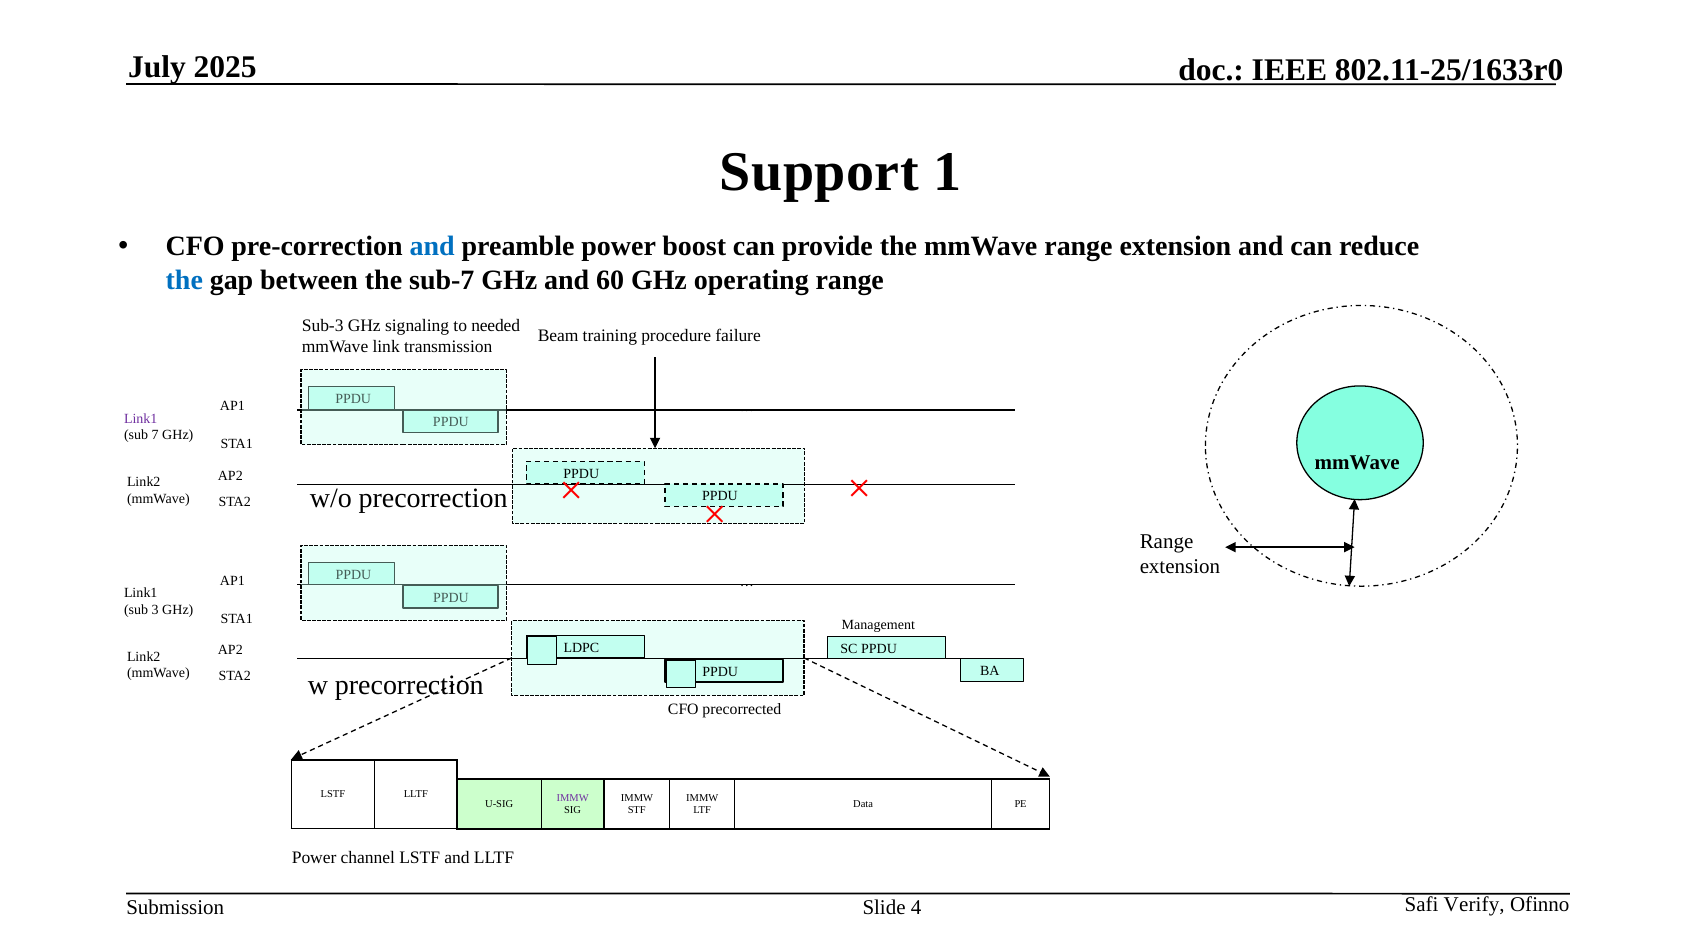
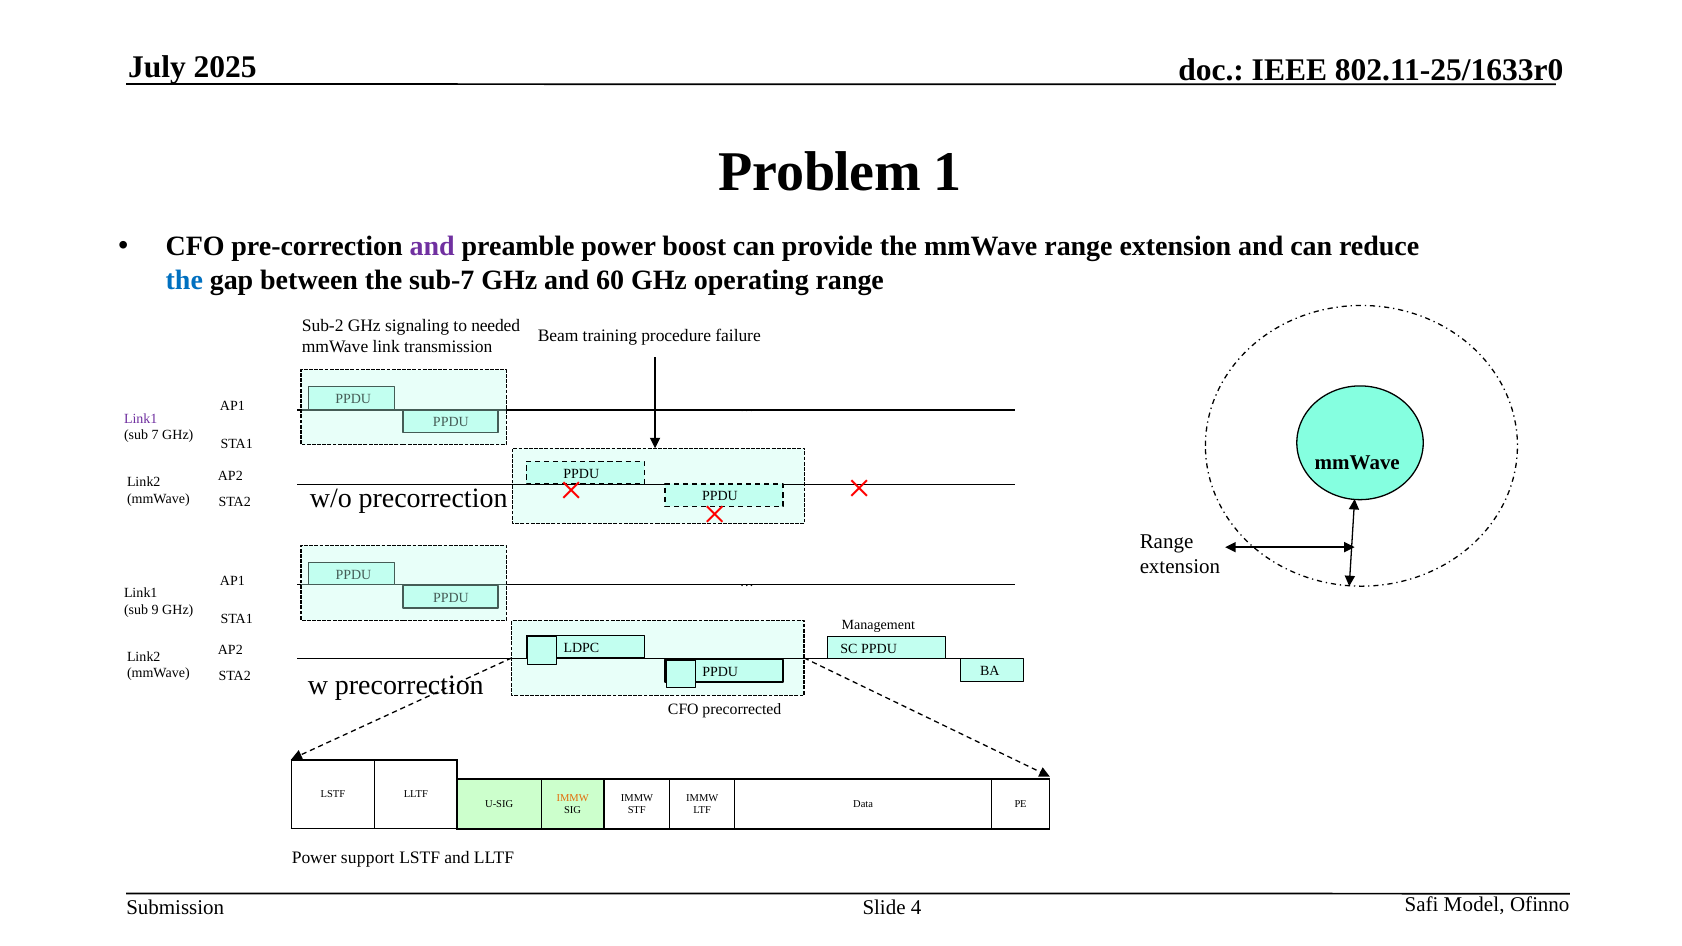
Support: Support -> Problem (820, 172)
and colour: blue -> purple (432, 247)
Sub-3: Sub-3 -> Sub-2 (323, 326)
3: 3 -> 9 (155, 610)
IMMW colour: purple -> orange (573, 798)
channel: channel -> support (368, 858)
Verify: Verify -> Model (1474, 905)
